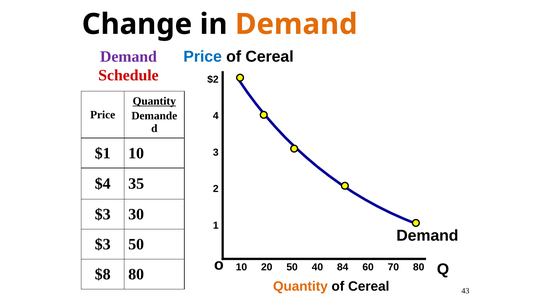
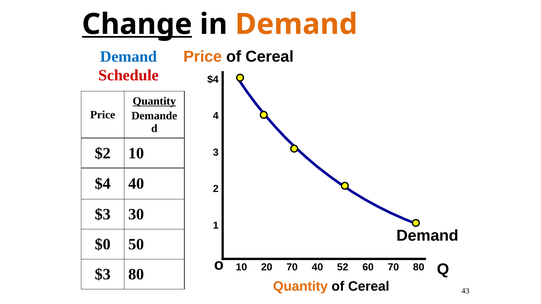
Change underline: none -> present (137, 24)
Price colour: blue -> orange (203, 57)
Demand colour: purple -> blue (128, 57)
$2: $2 -> $4 (213, 80)
$1: $1 -> $2 (103, 153)
$4 35: 35 -> 40 (136, 184)
$3: $3 -> $0 (103, 245)
20 50: 50 -> 70 (292, 267)
84: 84 -> 52 (343, 267)
$8: $8 -> $3 (103, 275)
